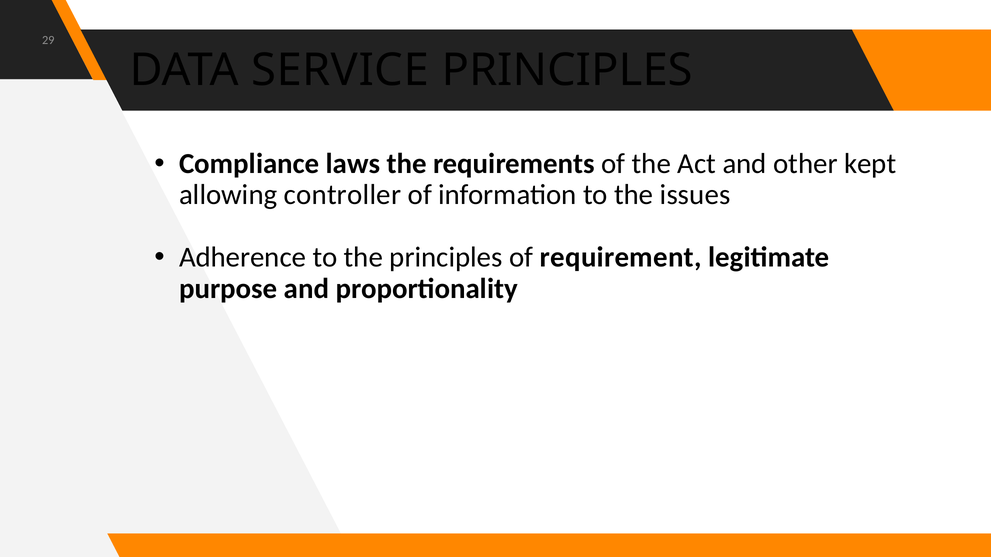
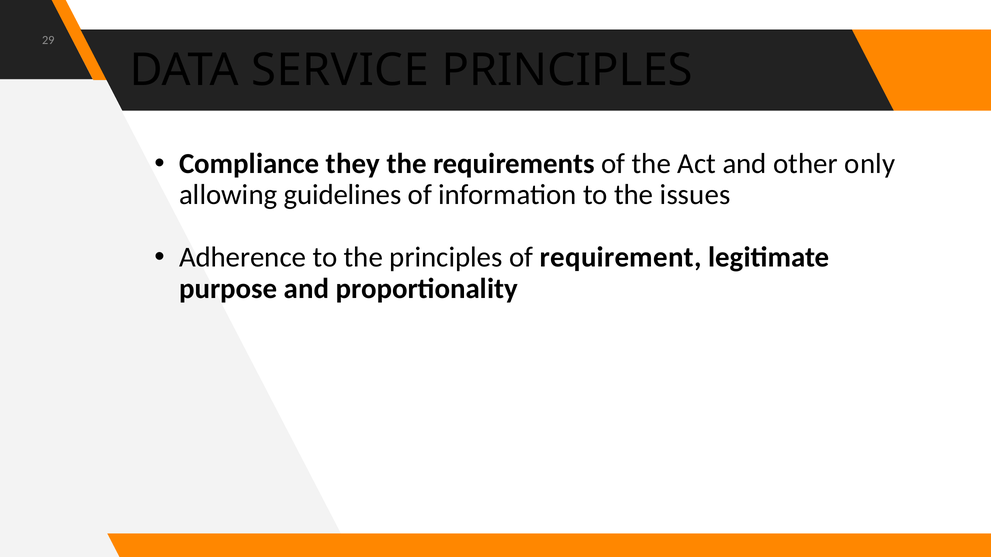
laws: laws -> they (353, 164)
kept: kept -> only (870, 164)
controller: controller -> guidelines (343, 195)
